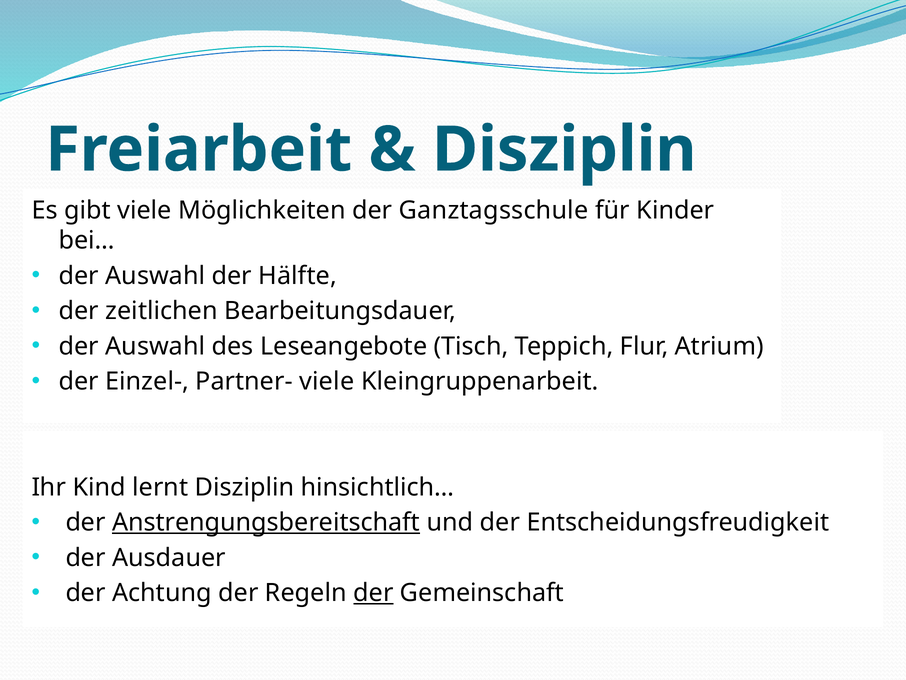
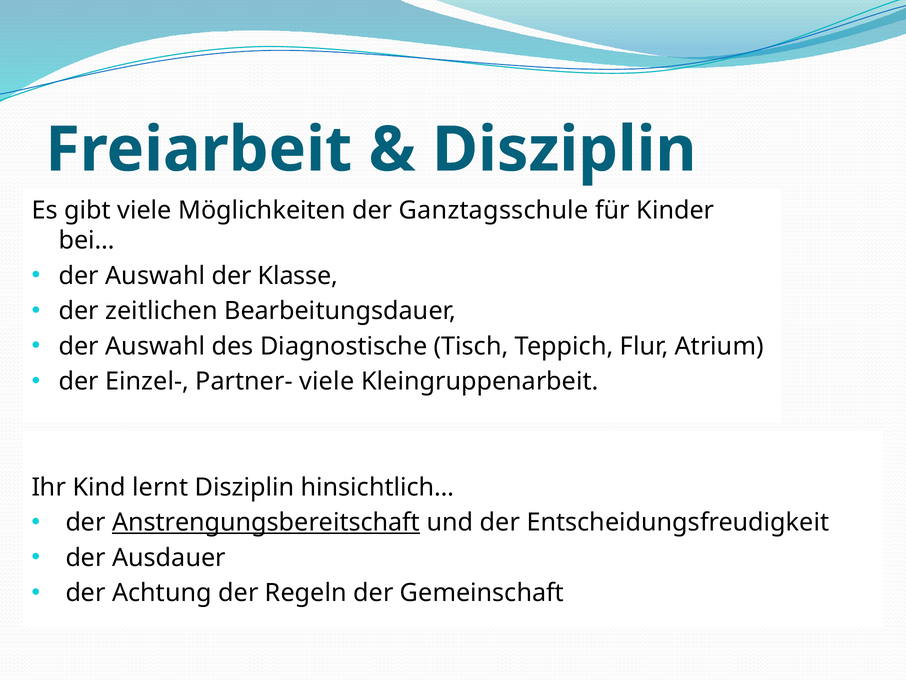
Hälfte: Hälfte -> Klasse (298, 276)
Leseangebote: Leseangebote -> Diagnostische (344, 346)
der underline: present -> none (373, 593)
